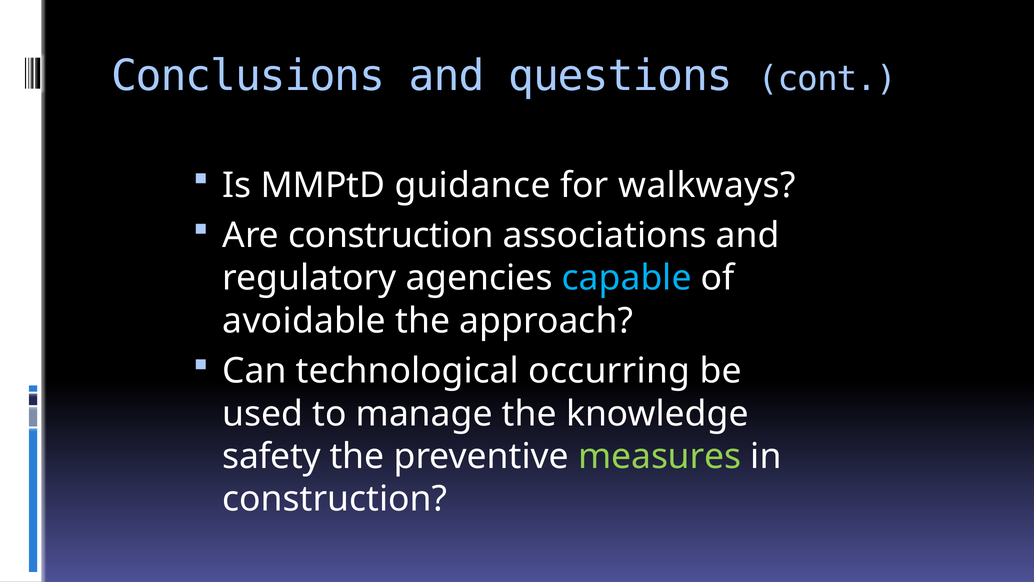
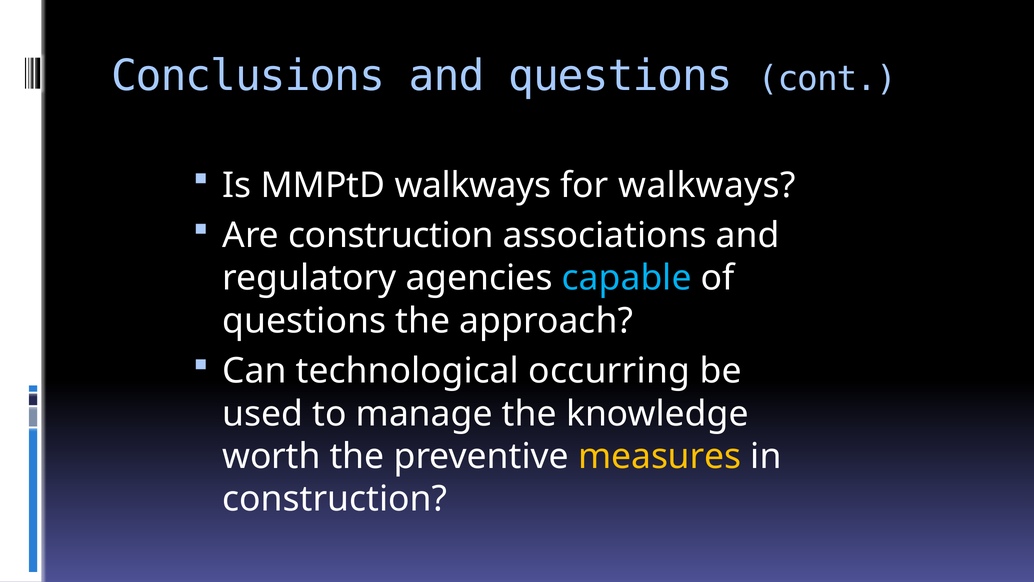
MMPtD guidance: guidance -> walkways (473, 185)
avoidable: avoidable -> questions (304, 321)
safety: safety -> worth (271, 456)
measures colour: light green -> yellow (660, 456)
